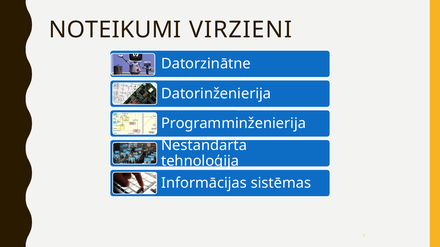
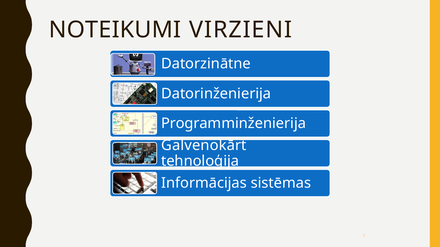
Nestandarta: Nestandarta -> Galvenokārt (204, 146)
